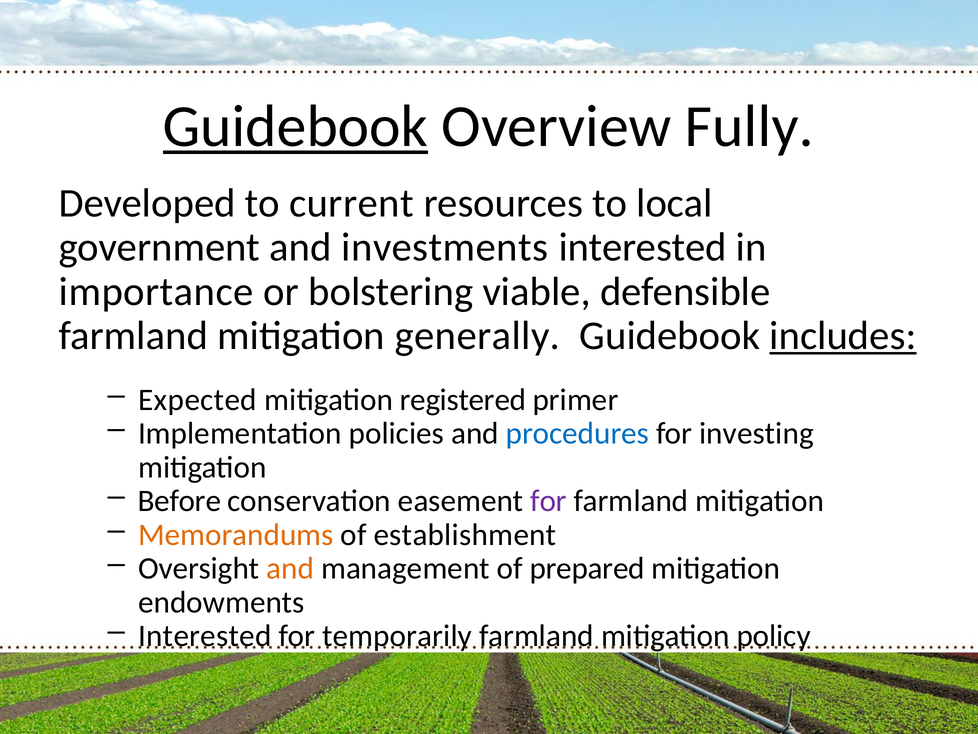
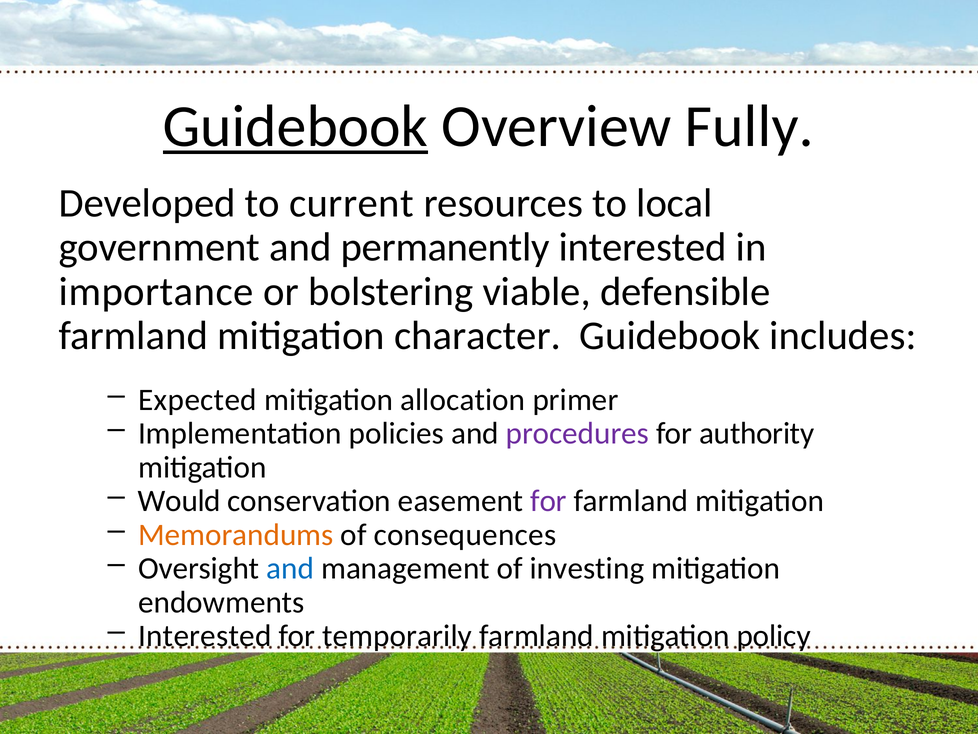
investments: investments -> permanently (445, 247)
generally: generally -> character (478, 335)
includes underline: present -> none (843, 335)
registered: registered -> allocation (463, 399)
procedures colour: blue -> purple (577, 433)
investing: investing -> authority (757, 433)
Before: Before -> Would (179, 501)
establishment: establishment -> consequences (465, 534)
and colour: orange -> blue (290, 568)
prepared: prepared -> investing (587, 568)
